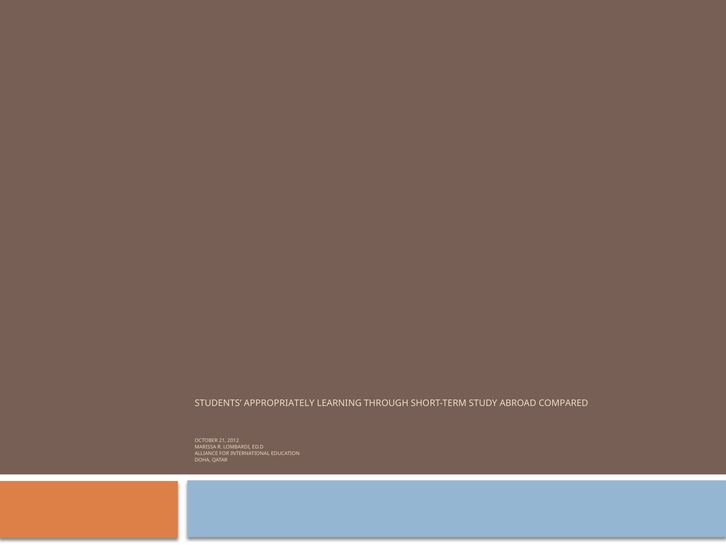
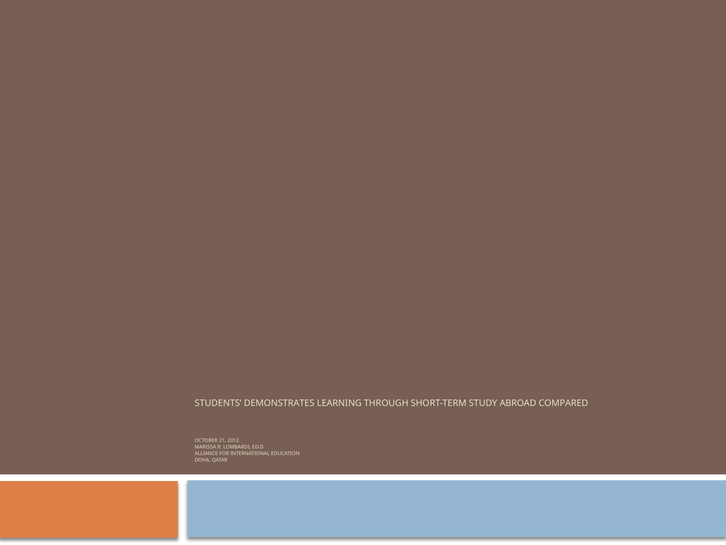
APPROPRIATELY: APPROPRIATELY -> DEMONSTRATES (279, 403)
